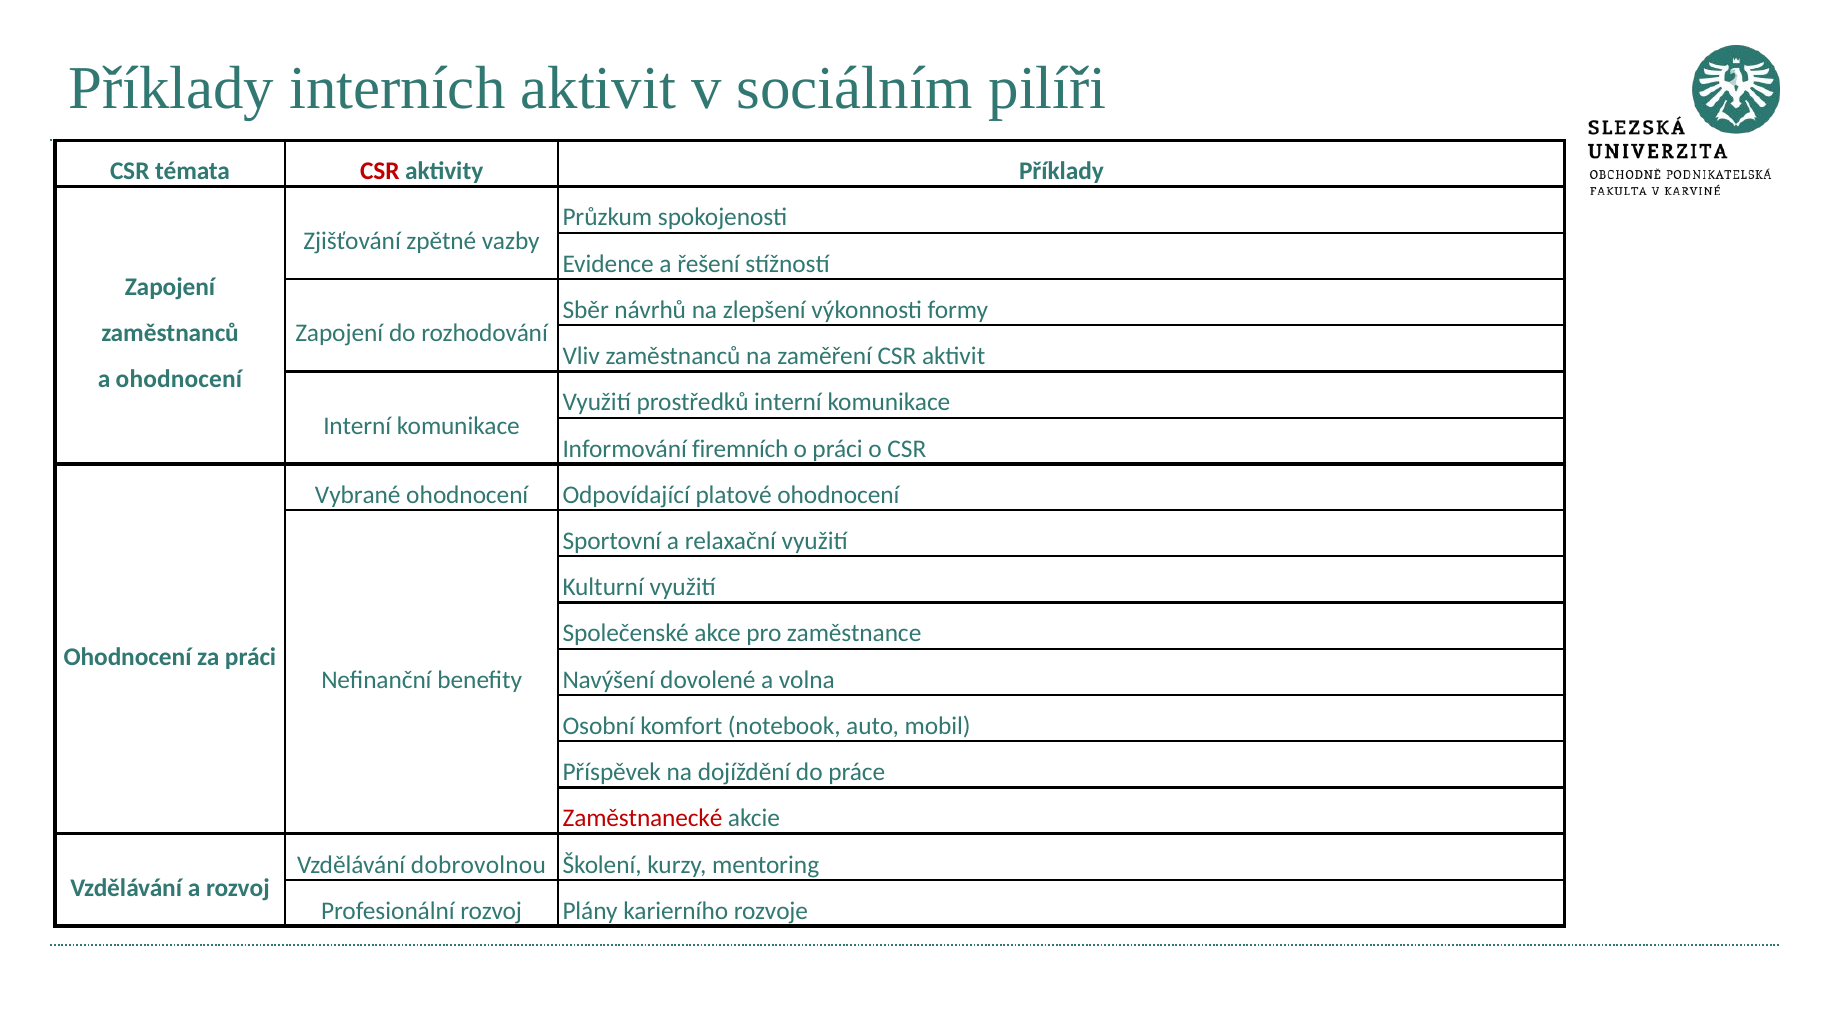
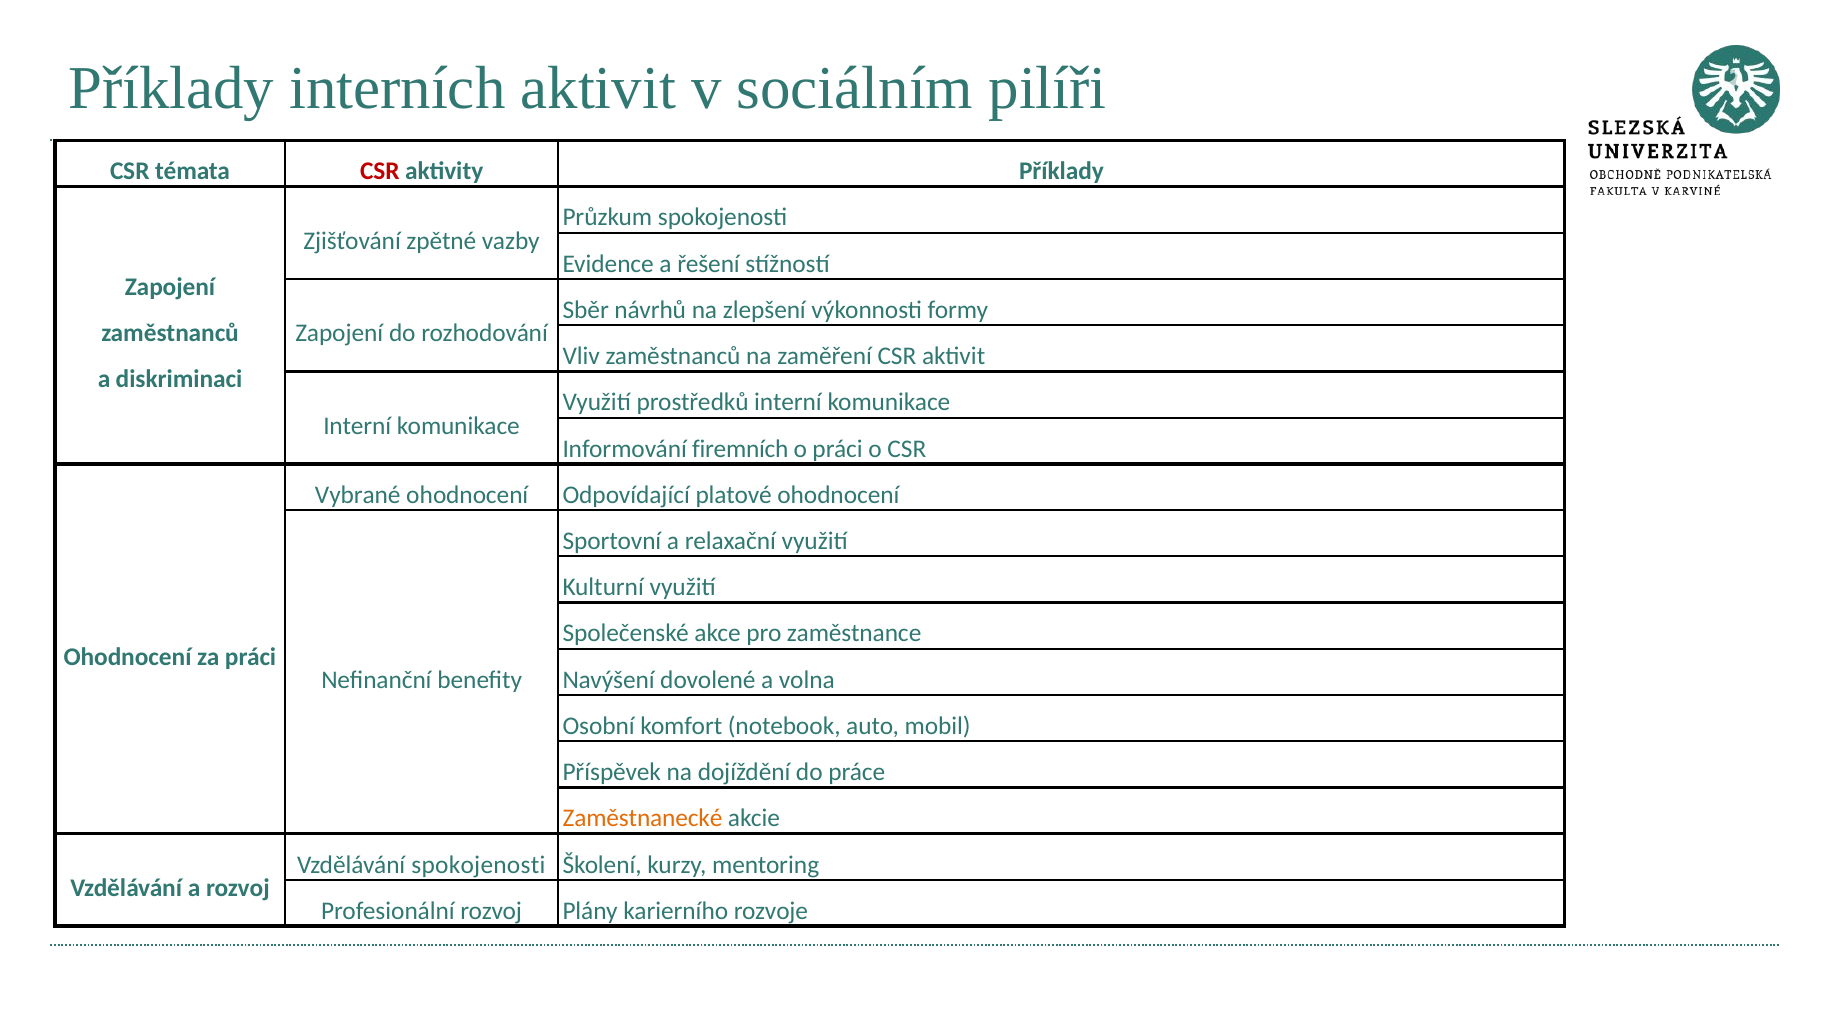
a ohodnocení: ohodnocení -> diskriminaci (179, 379)
Zaměstnanecké colour: red -> orange (643, 819)
Vzdělávání dobrovolnou: dobrovolnou -> spokojenosti (478, 865)
